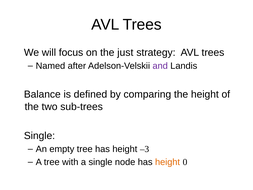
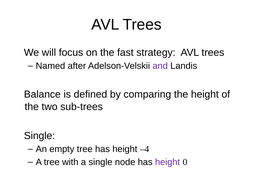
just: just -> fast (125, 52)
–3: –3 -> –4 (145, 149)
height colour: orange -> purple (168, 162)
